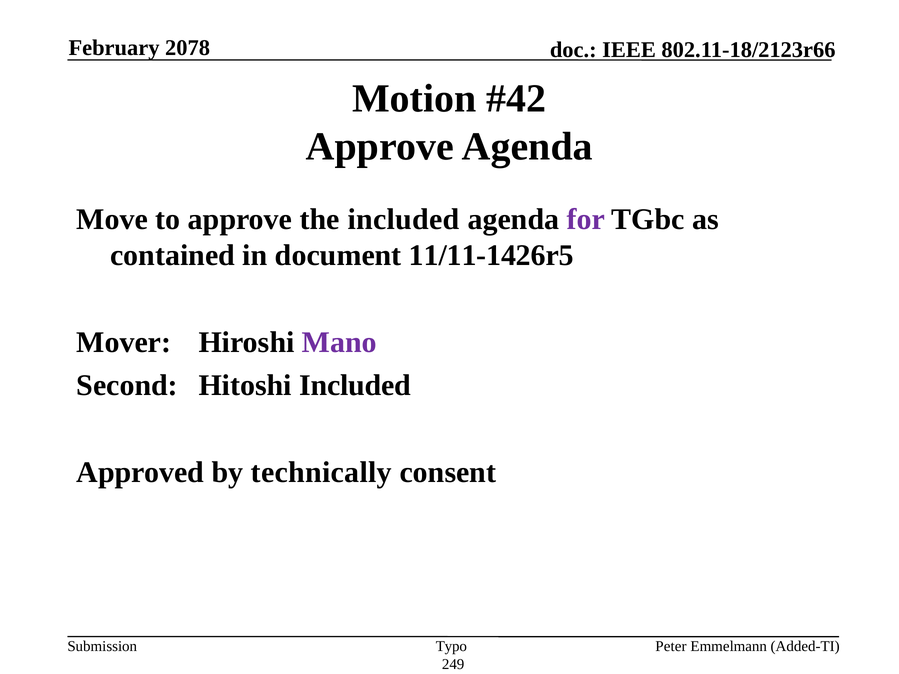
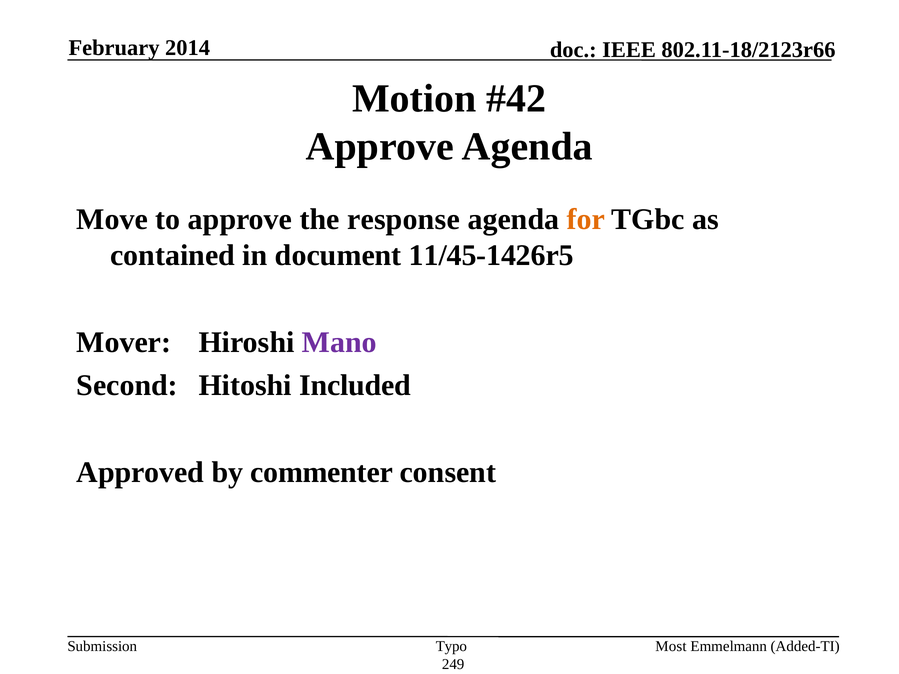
2078: 2078 -> 2014 (188, 48)
the included: included -> response (404, 219)
for colour: purple -> orange (586, 219)
11/11-1426r5: 11/11-1426r5 -> 11/45-1426r5 (491, 255)
technically: technically -> commenter (322, 473)
Peter: Peter -> Most (671, 647)
